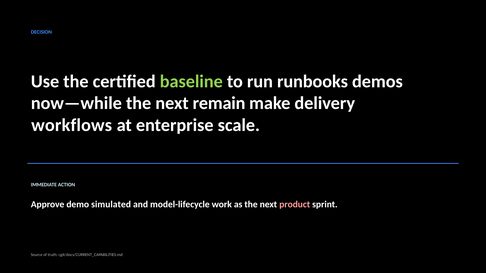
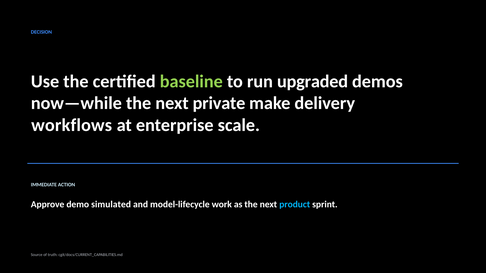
runbooks: runbooks -> upgraded (313, 82)
remain: remain -> private (219, 103)
product colour: pink -> light blue (295, 205)
